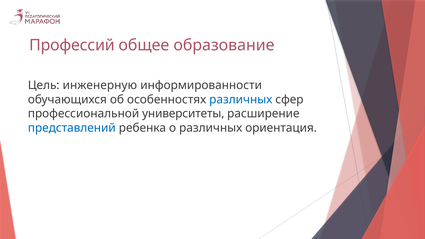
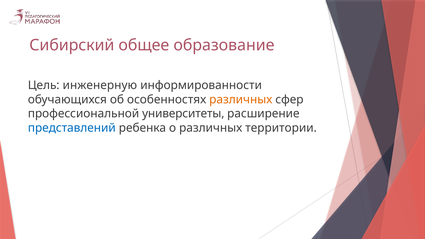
Профессий: Профессий -> Сибирский (72, 45)
различных colour: blue -> orange (241, 100)
ориентация: ориентация -> территории (281, 128)
